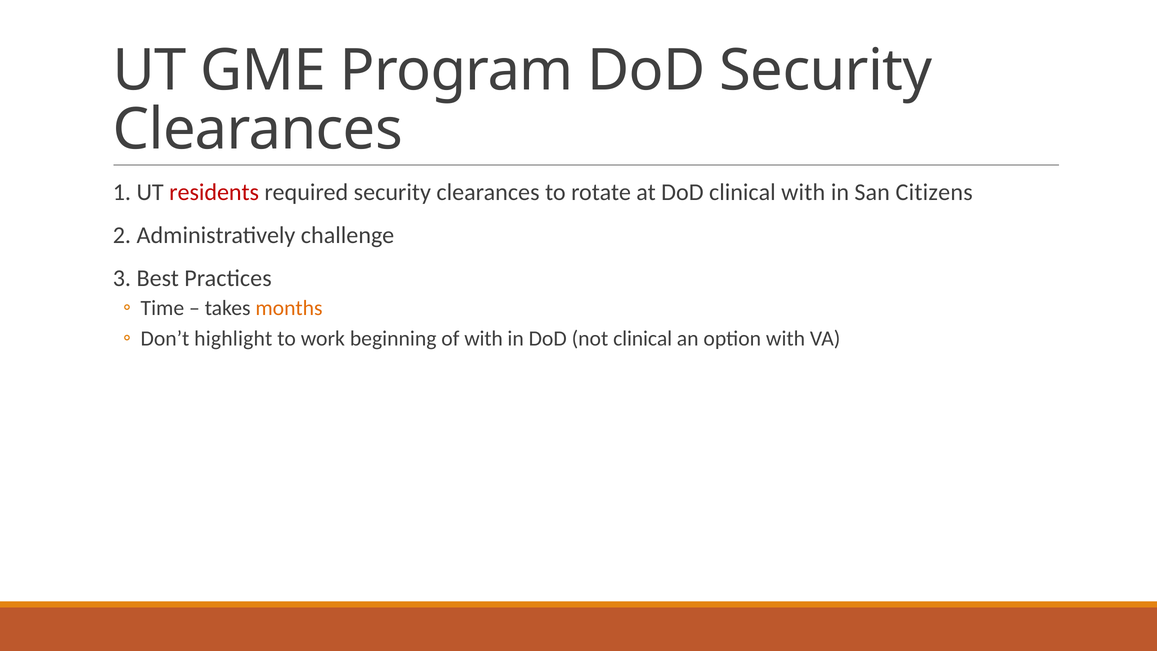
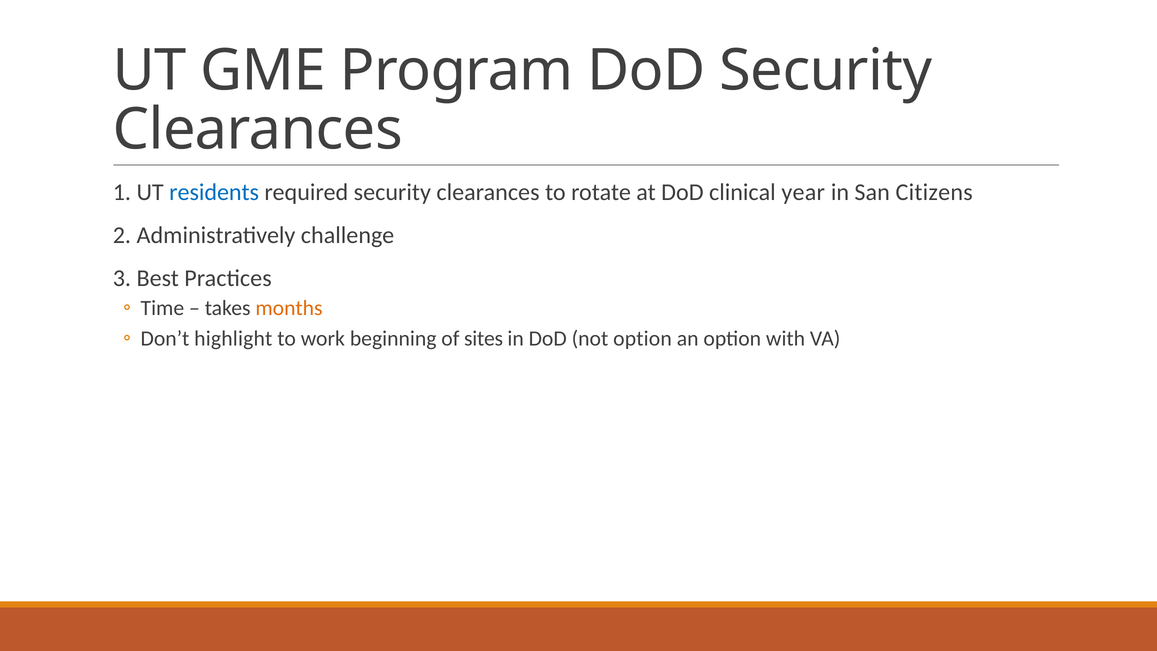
residents colour: red -> blue (214, 192)
clinical with: with -> year (803, 192)
of with: with -> sites (484, 338)
not clinical: clinical -> option (643, 338)
